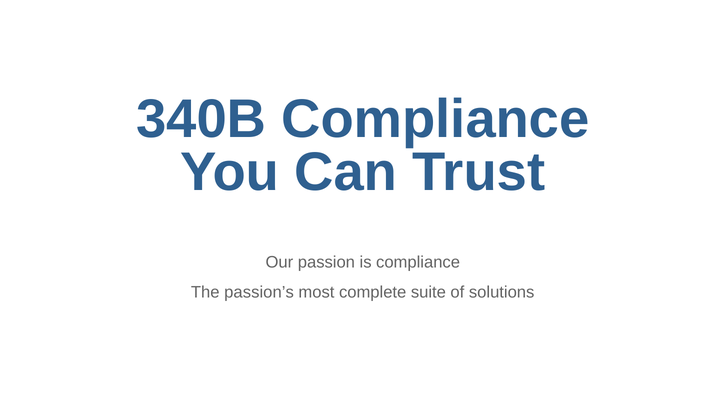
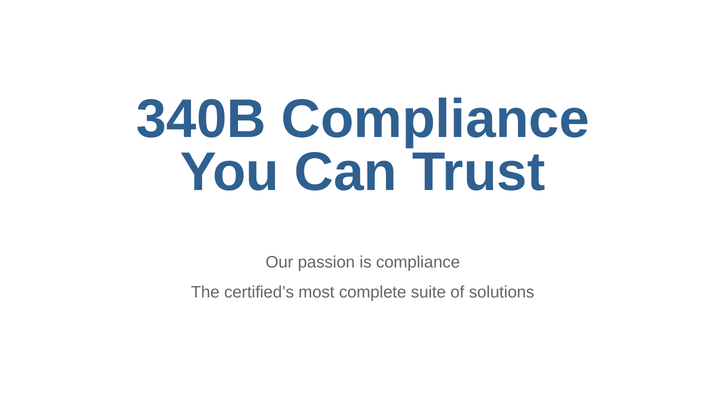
passion’s: passion’s -> certified’s (259, 293)
